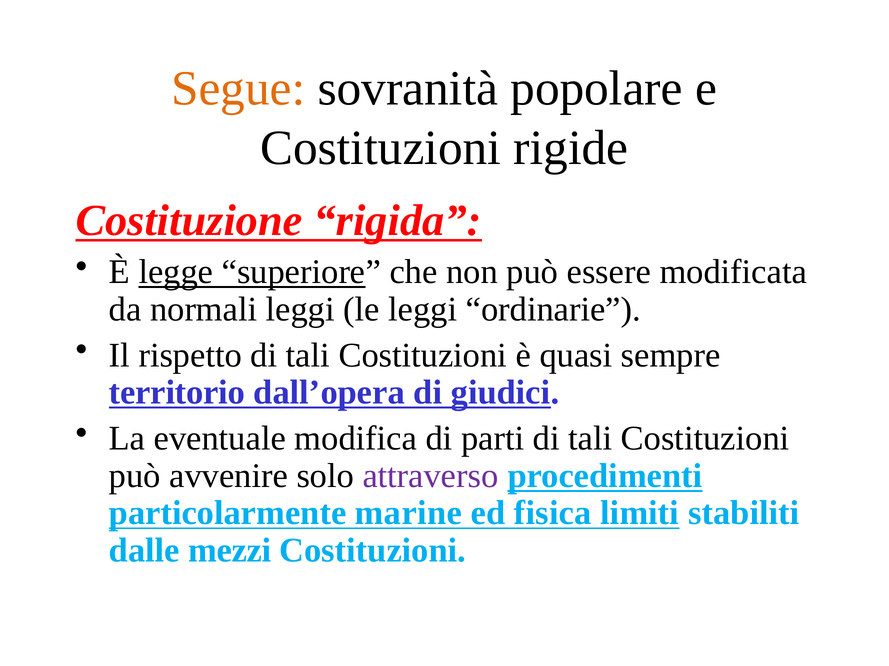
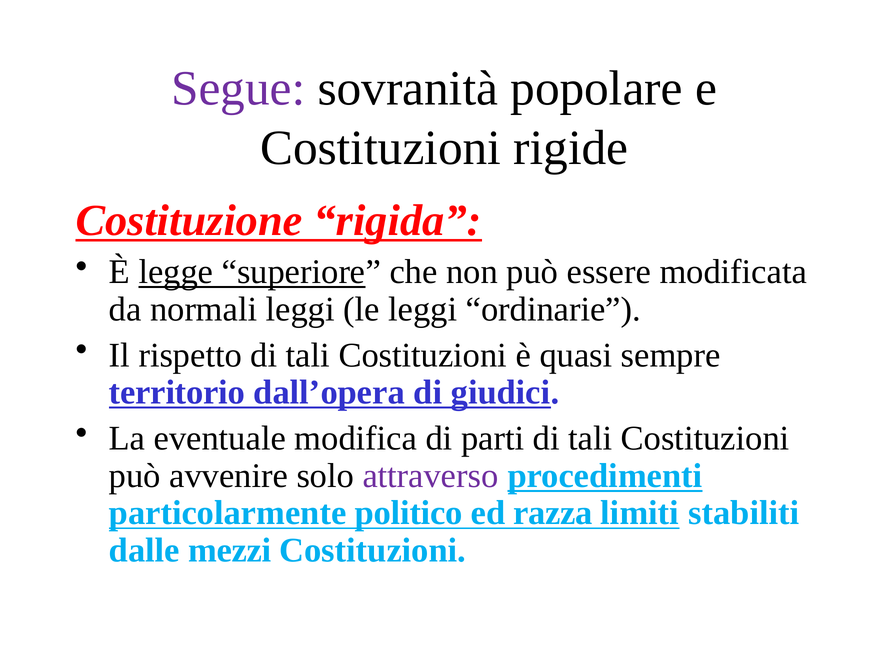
Segue colour: orange -> purple (238, 89)
marine: marine -> politico (409, 514)
fisica: fisica -> razza (553, 514)
